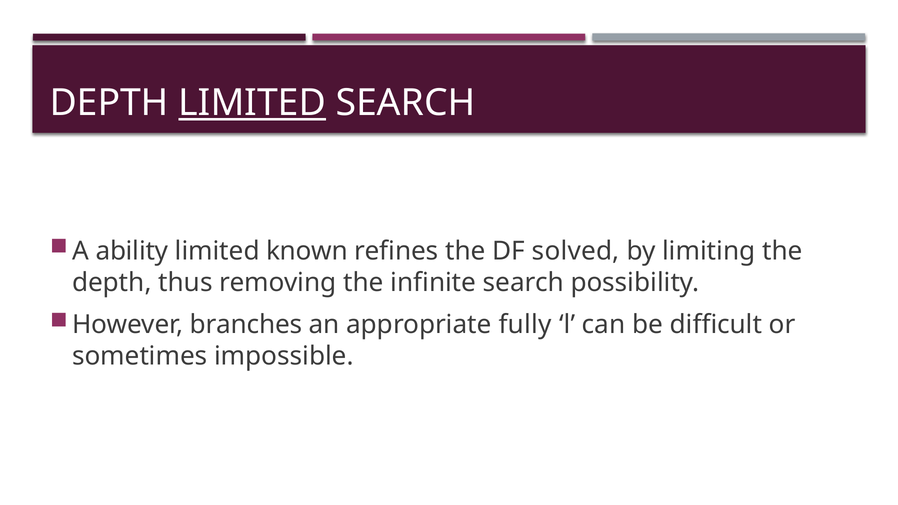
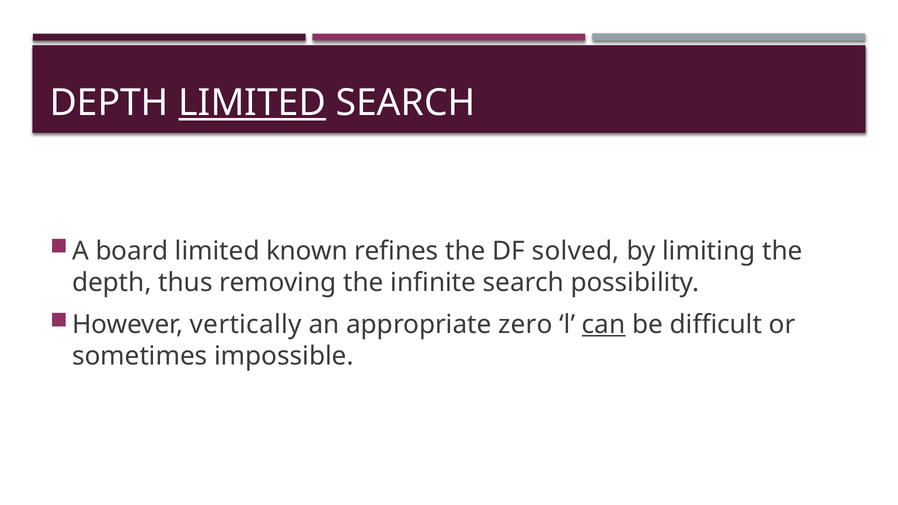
ability: ability -> board (132, 251)
branches: branches -> vertically (246, 325)
fully: fully -> zero (525, 325)
can underline: none -> present (604, 325)
